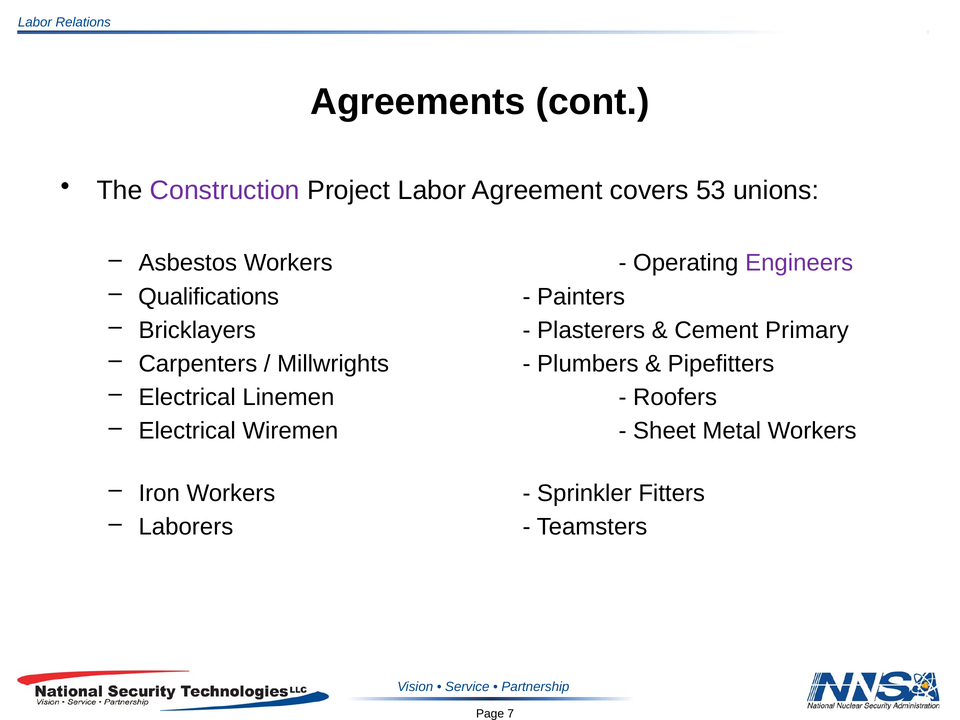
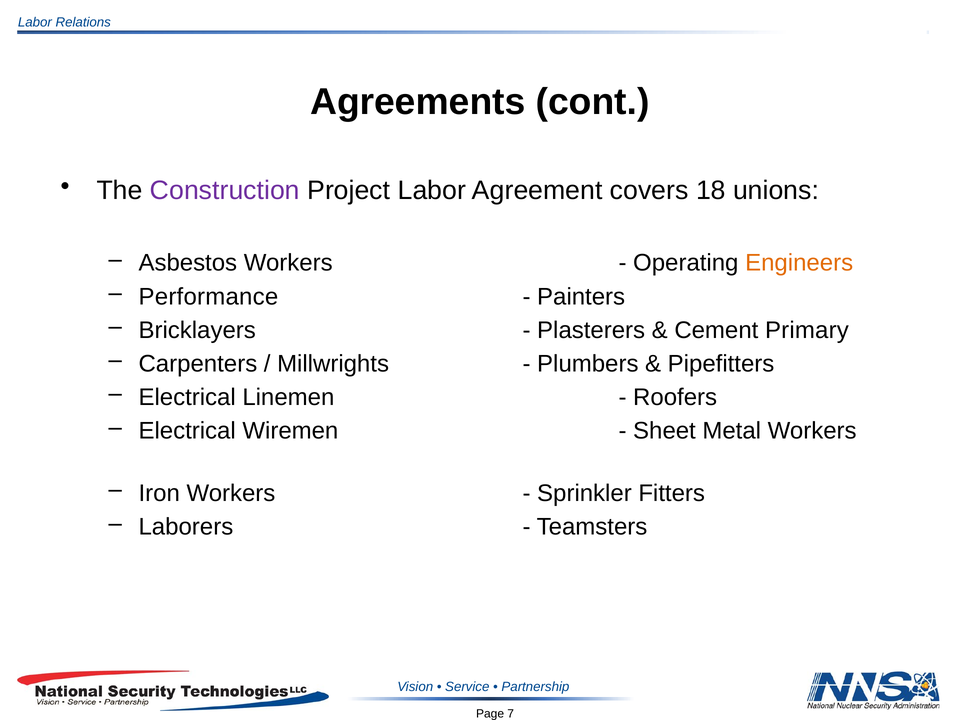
53: 53 -> 18 (711, 191)
Engineers colour: purple -> orange (799, 263)
Qualifications: Qualifications -> Performance (208, 297)
